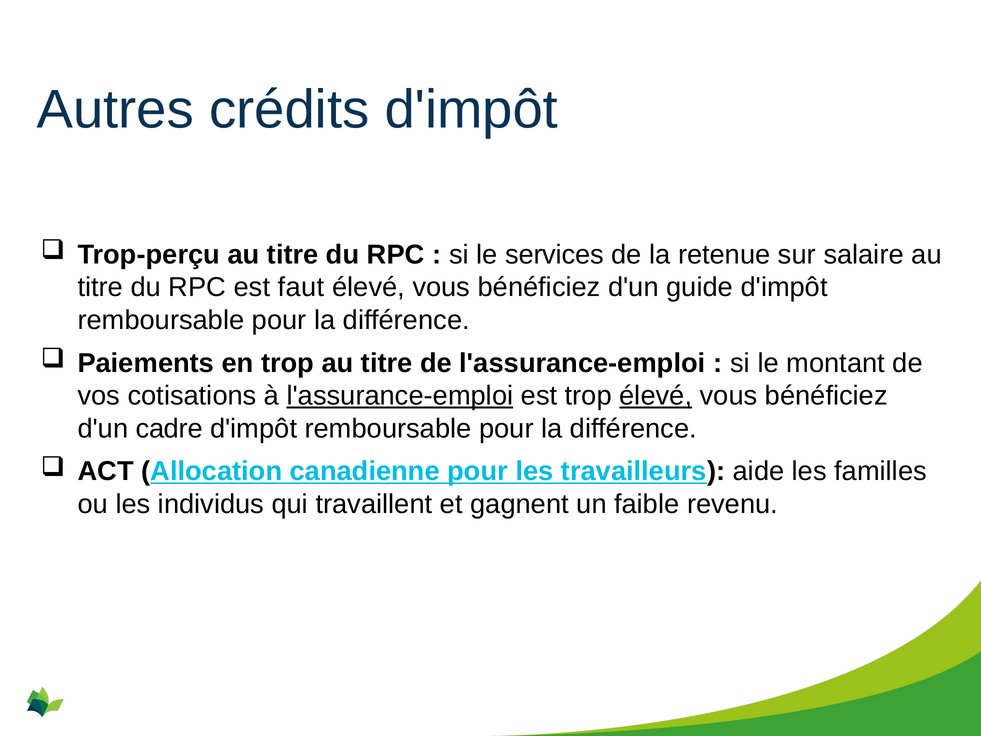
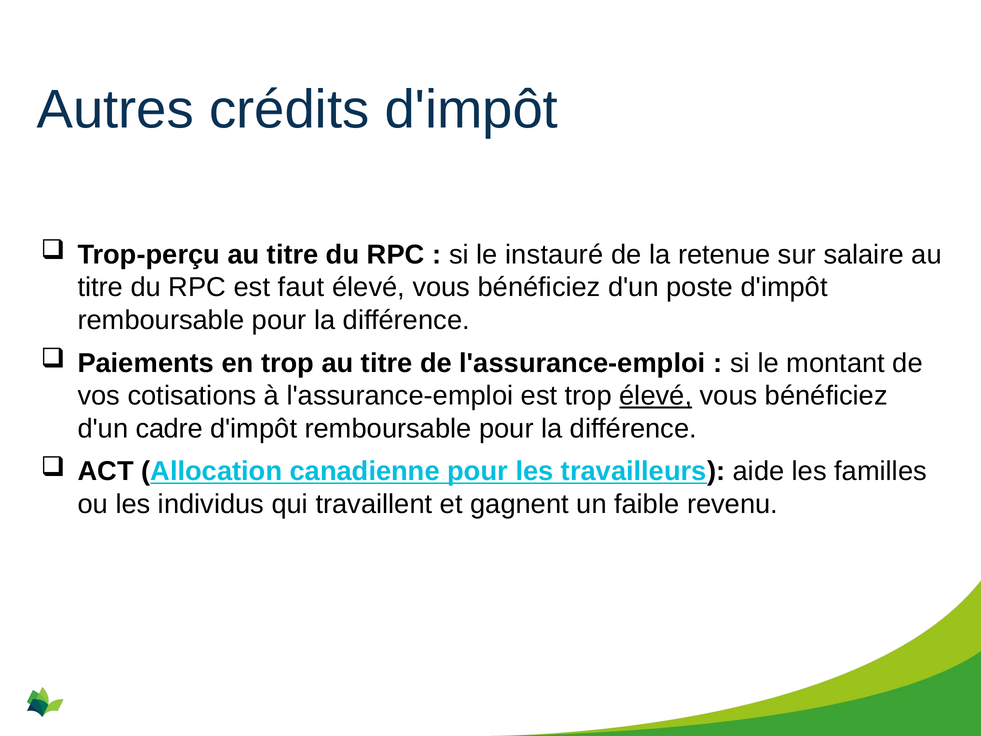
services: services -> instauré (554, 255)
guide: guide -> poste (700, 287)
l'assurance-emploi underline: present -> none (400, 396)
